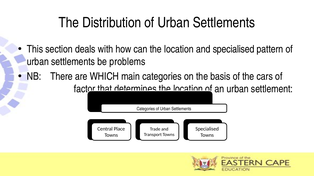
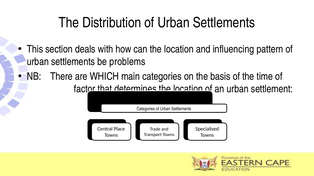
and specialised: specialised -> influencing (233, 49)
cars: cars -> time (265, 77)
